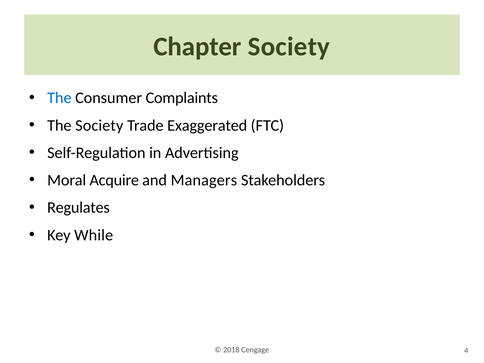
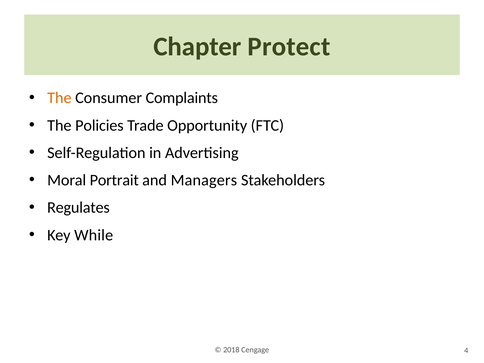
Chapter Society: Society -> Protect (289, 47)
The colour: blue -> orange (59, 98)
The Society: Society -> Policies (99, 125)
Exaggerated: Exaggerated -> Opportunity (207, 125)
Acquire: Acquire -> Portrait (114, 180)
